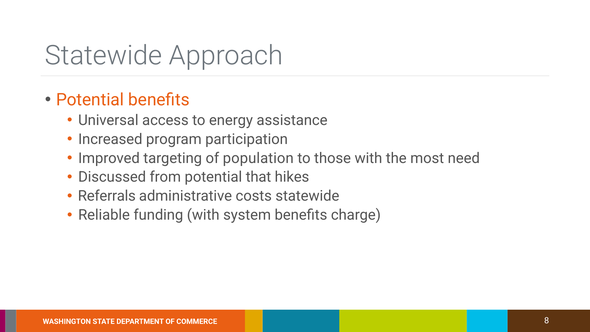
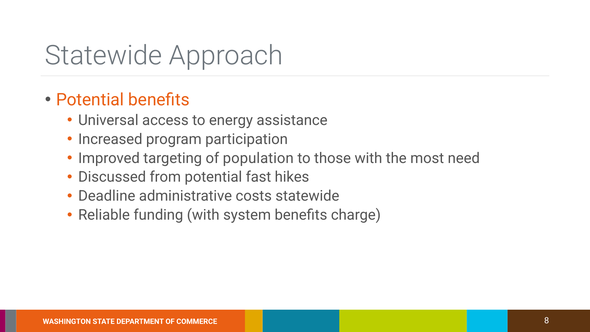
that: that -> fast (258, 177)
Referrals: Referrals -> Deadline (107, 196)
